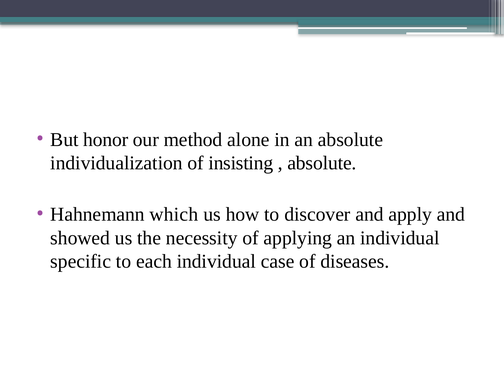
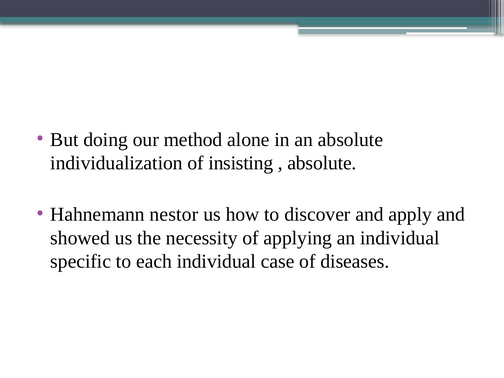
honor: honor -> doing (106, 140)
which: which -> nestor (174, 214)
